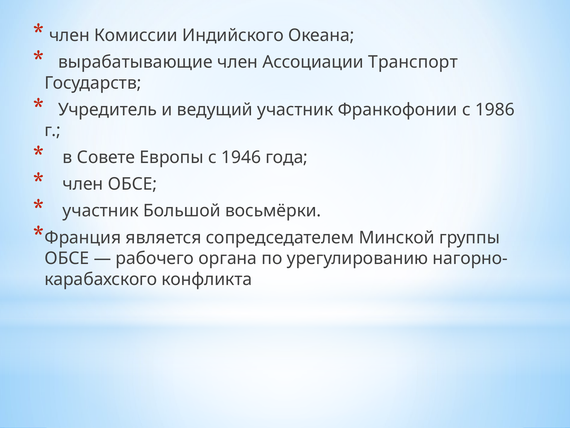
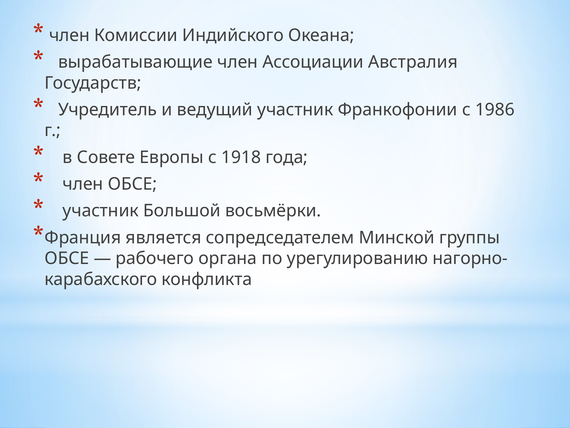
Транспорт: Транспорт -> Австралия (413, 62)
1946: 1946 -> 1918 (241, 157)
